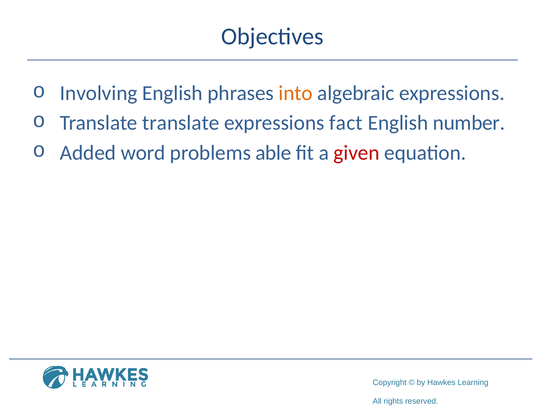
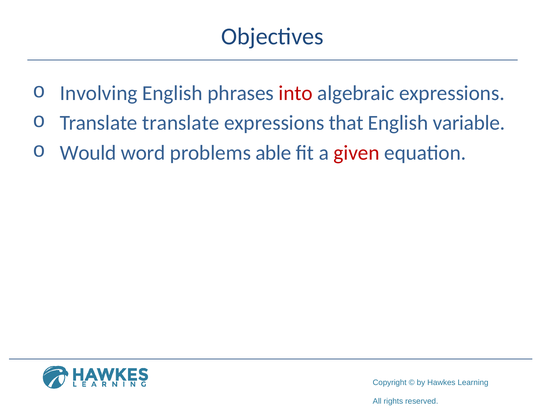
into colour: orange -> red (296, 93)
fact: fact -> that (346, 123)
number: number -> variable (469, 123)
Added: Added -> Would (88, 153)
